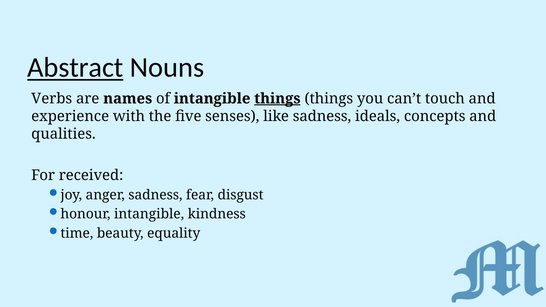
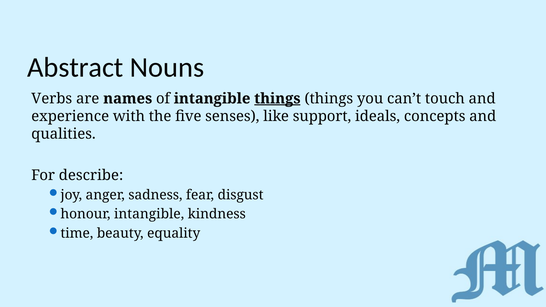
Abstract underline: present -> none (75, 68)
like sadness: sadness -> support (322, 116)
received: received -> describe (91, 175)
